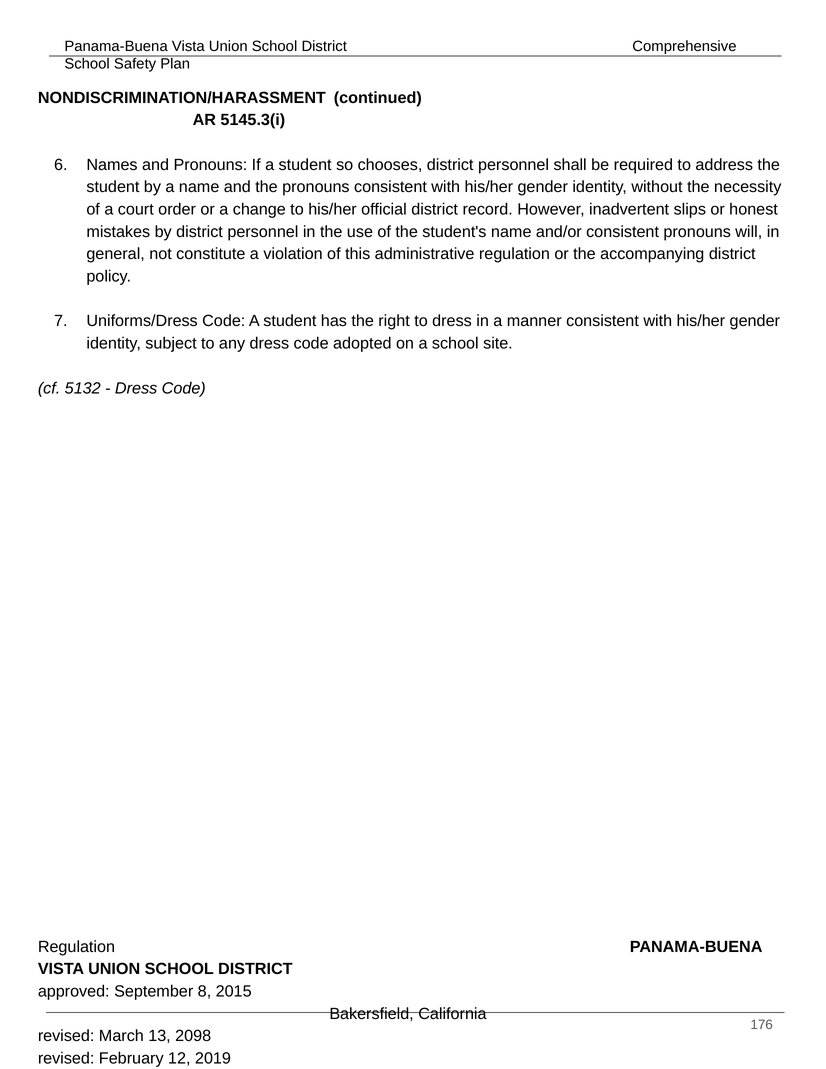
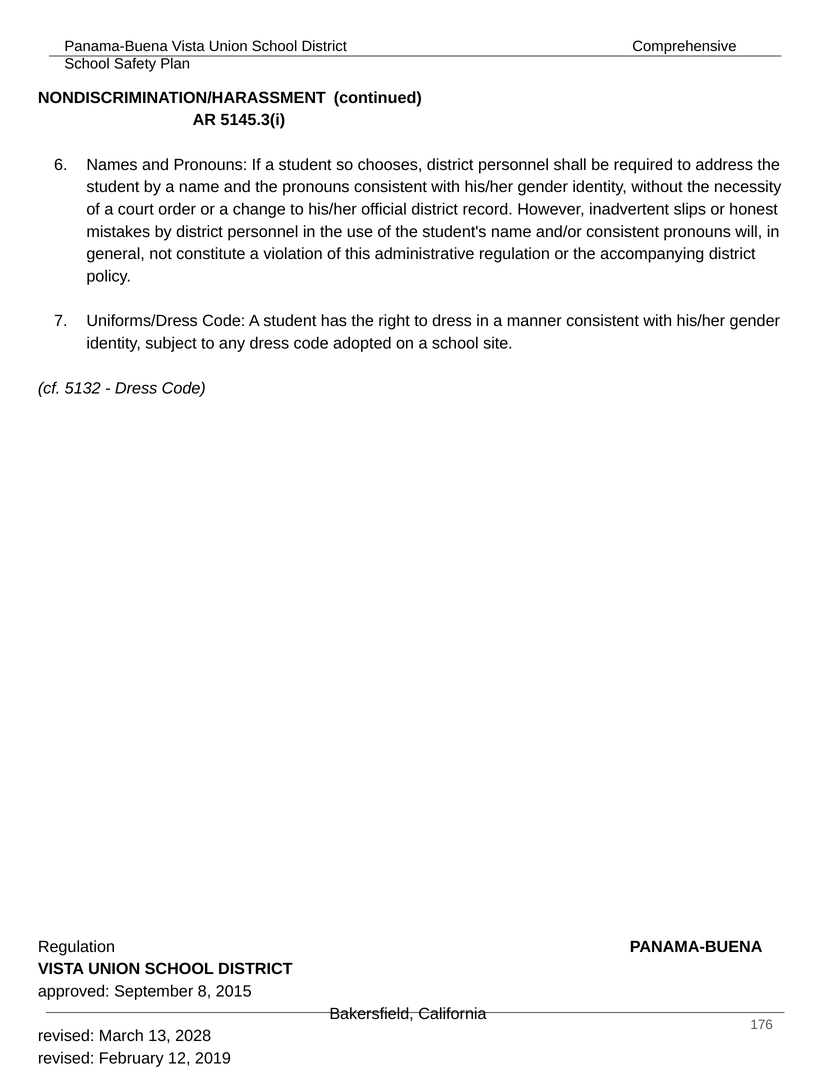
2098: 2098 -> 2028 (193, 1036)
